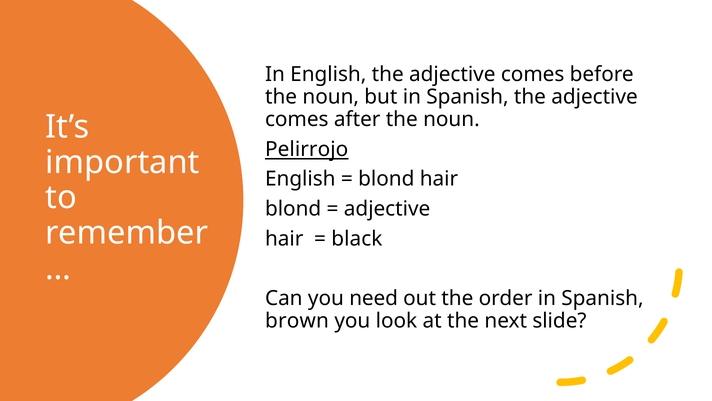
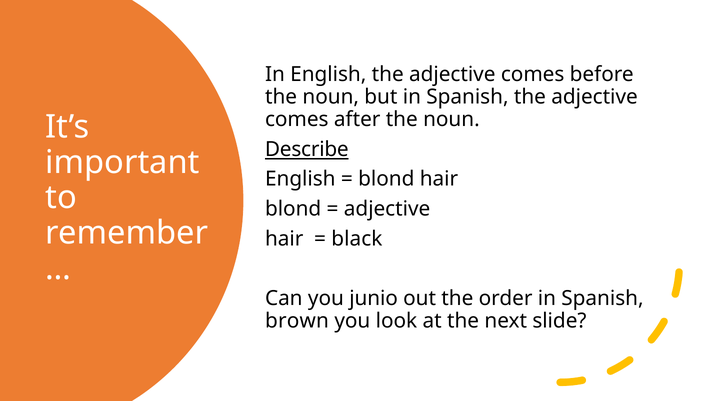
Pelirrojo: Pelirrojo -> Describe (307, 149)
need: need -> junio (374, 298)
